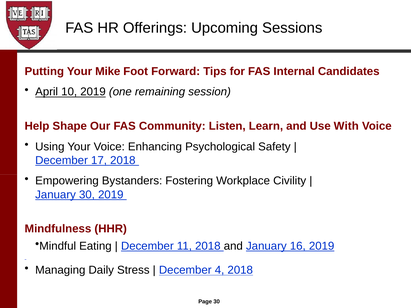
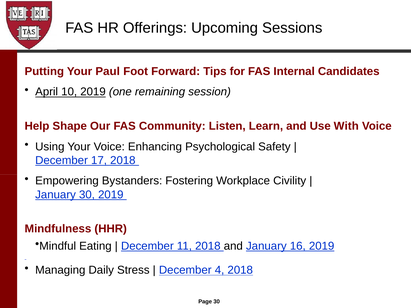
Mike: Mike -> Paul (108, 71)
